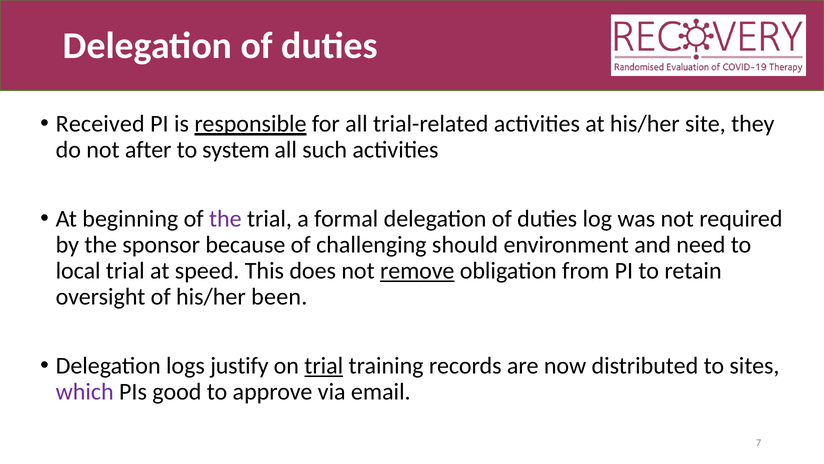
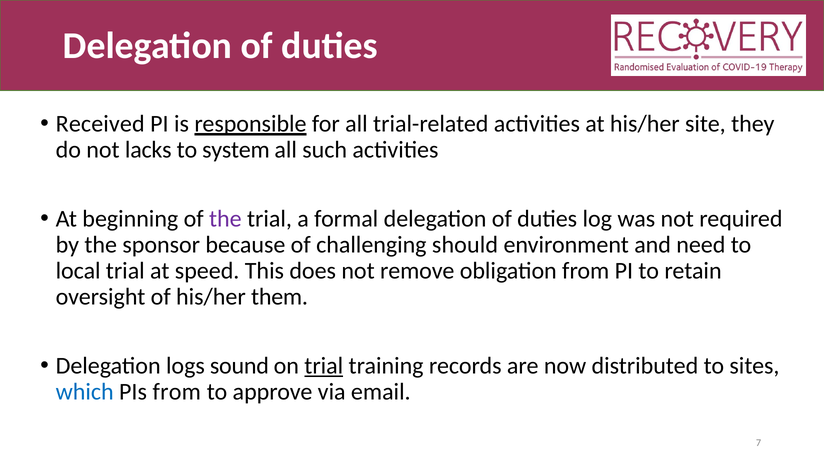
after: after -> lacks (148, 150)
remove underline: present -> none (417, 271)
been: been -> them (280, 296)
justify: justify -> sound (239, 365)
which colour: purple -> blue (85, 391)
PIs good: good -> from (177, 391)
